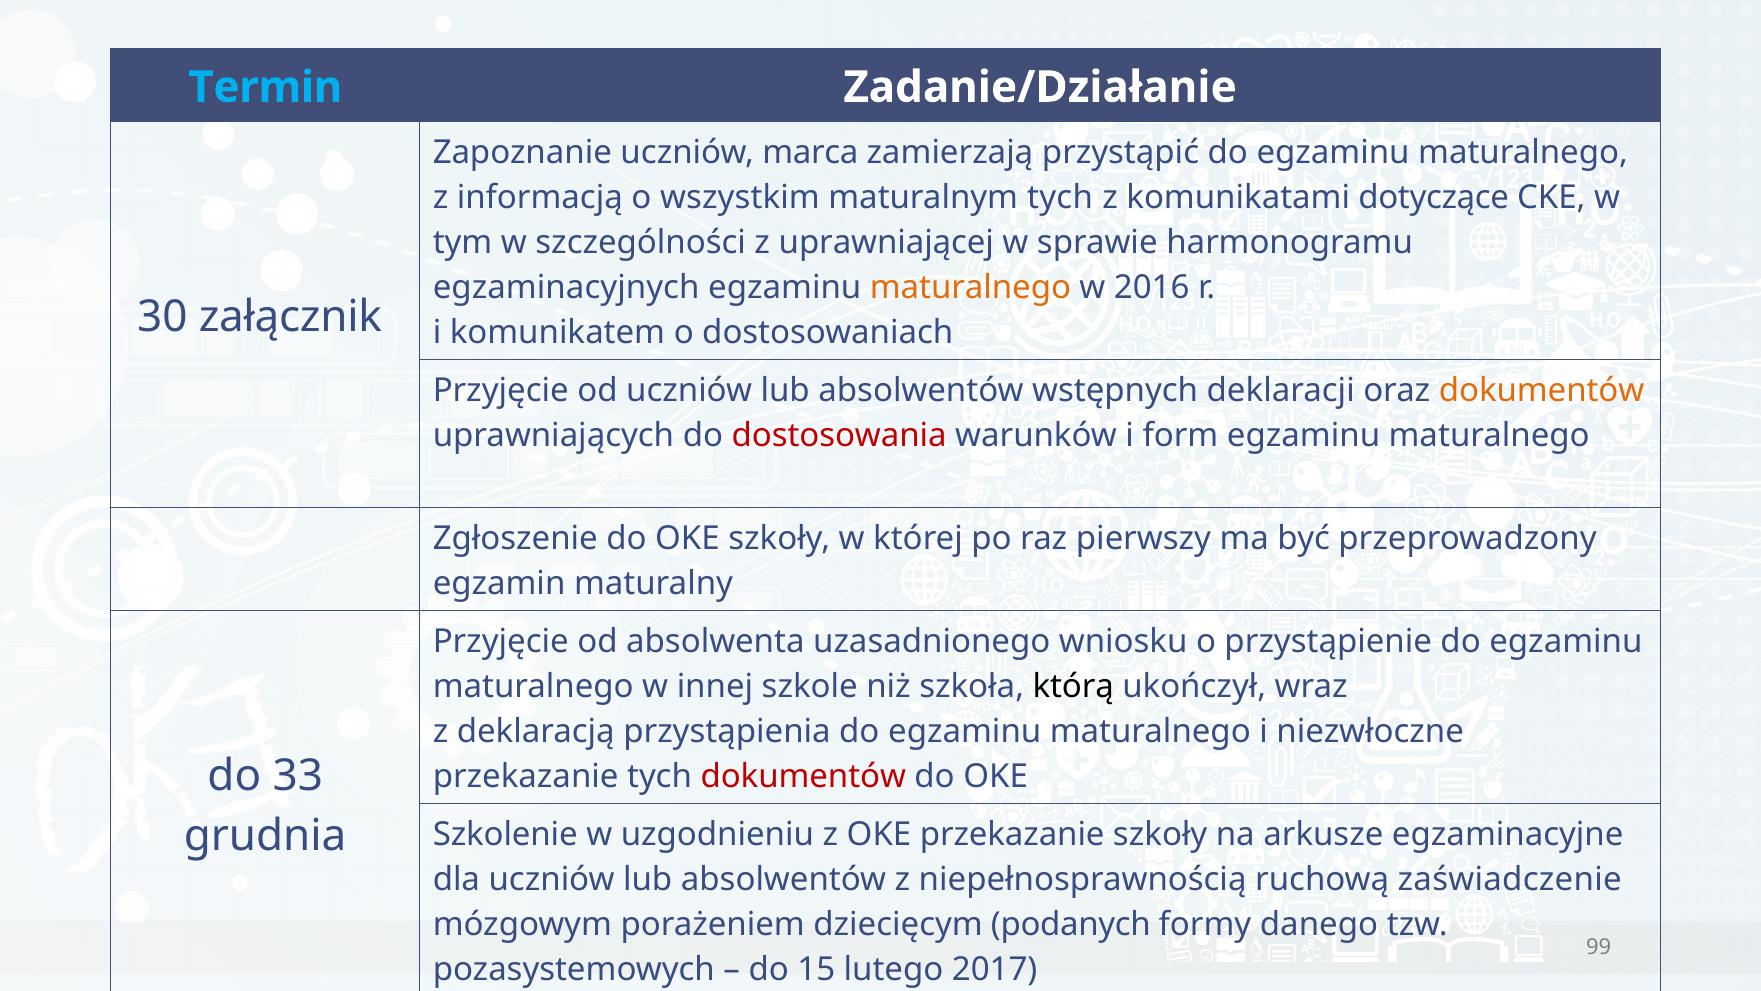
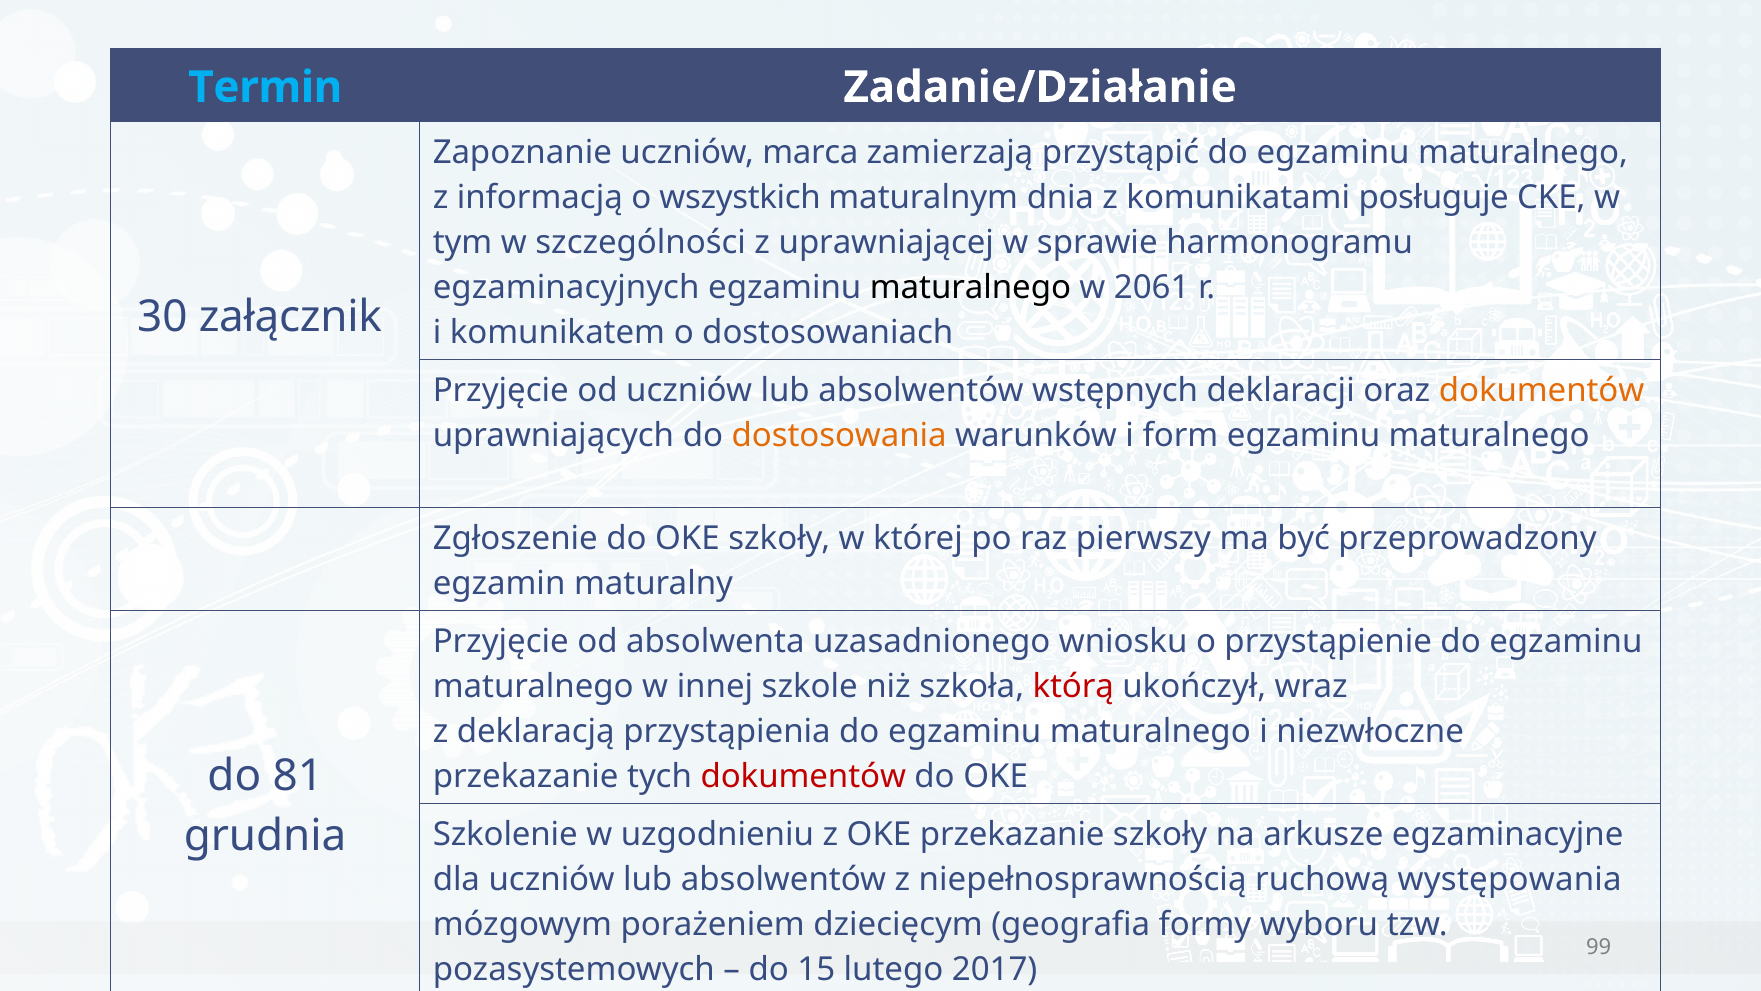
wszystkim: wszystkim -> wszystkich (740, 197)
maturalnym tych: tych -> dnia (1060, 197)
dotyczące: dotyczące -> posługuje (1434, 197)
maturalnego colour: orange -> black (970, 287)
2016: 2016 -> 2061 (1152, 287)
dostosowania colour: red -> orange (839, 435)
którą colour: black -> red (1073, 686)
33: 33 -> 81 (298, 776)
zaświadczenie: zaświadczenie -> występowania (1510, 879)
podanych: podanych -> geografia (1071, 924)
danego: danego -> wyboru (1319, 924)
